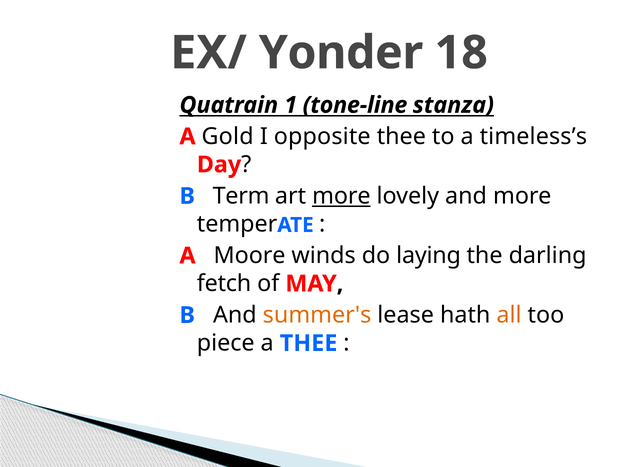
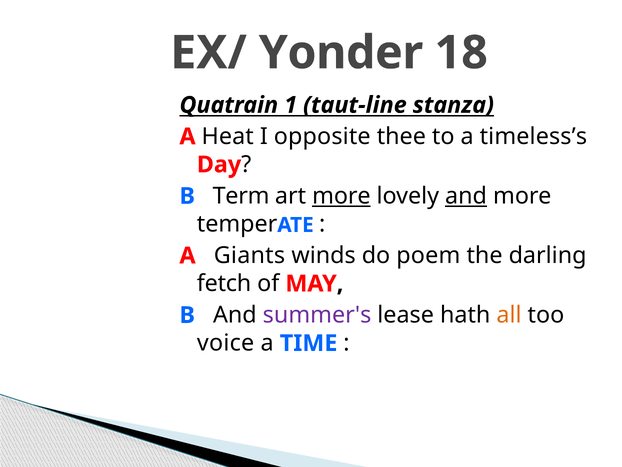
tone-line: tone-line -> taut-line (355, 105)
Gold: Gold -> Heat (228, 136)
and underline: none -> present (466, 196)
Moore: Moore -> Giants (249, 255)
laying: laying -> poem (428, 255)
summer's colour: orange -> purple (317, 315)
piece: piece -> voice (226, 343)
a THEE: THEE -> TIME (309, 343)
